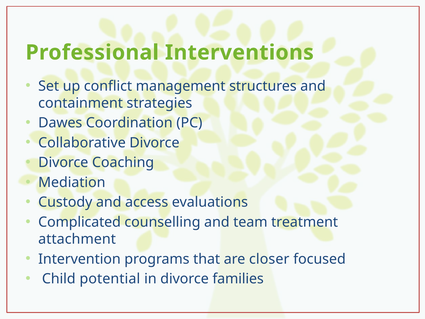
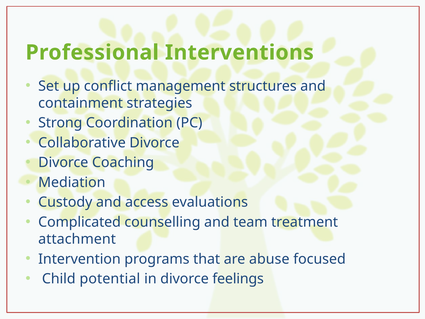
Dawes: Dawes -> Strong (60, 123)
closer: closer -> abuse (269, 259)
families: families -> feelings (238, 279)
